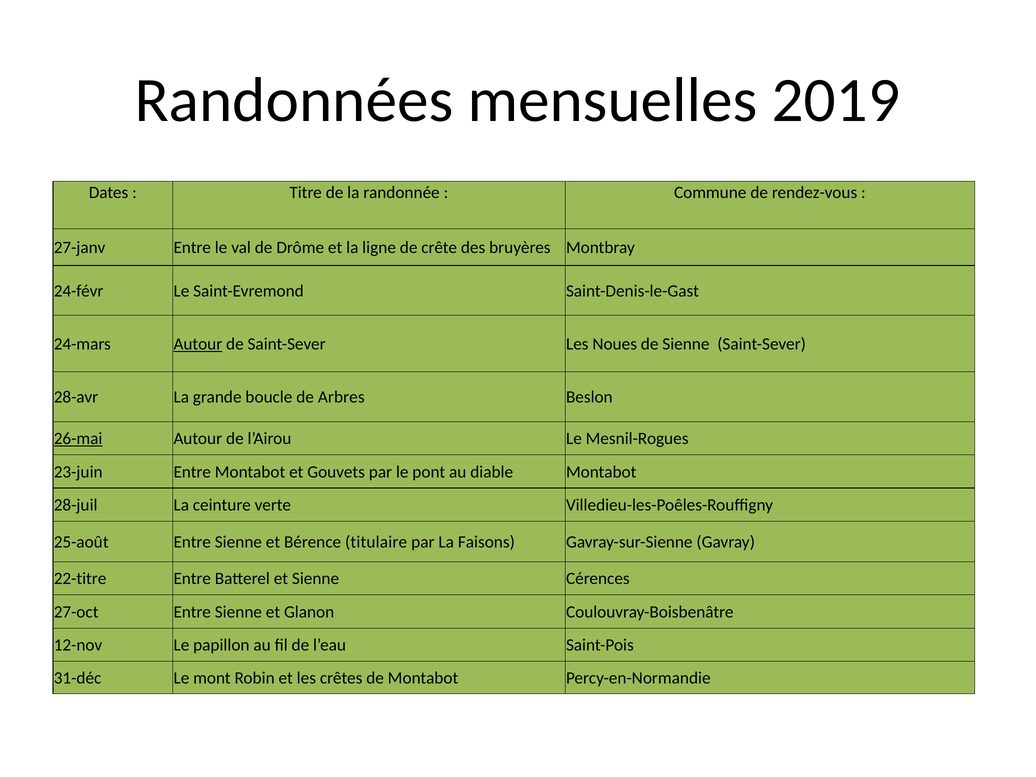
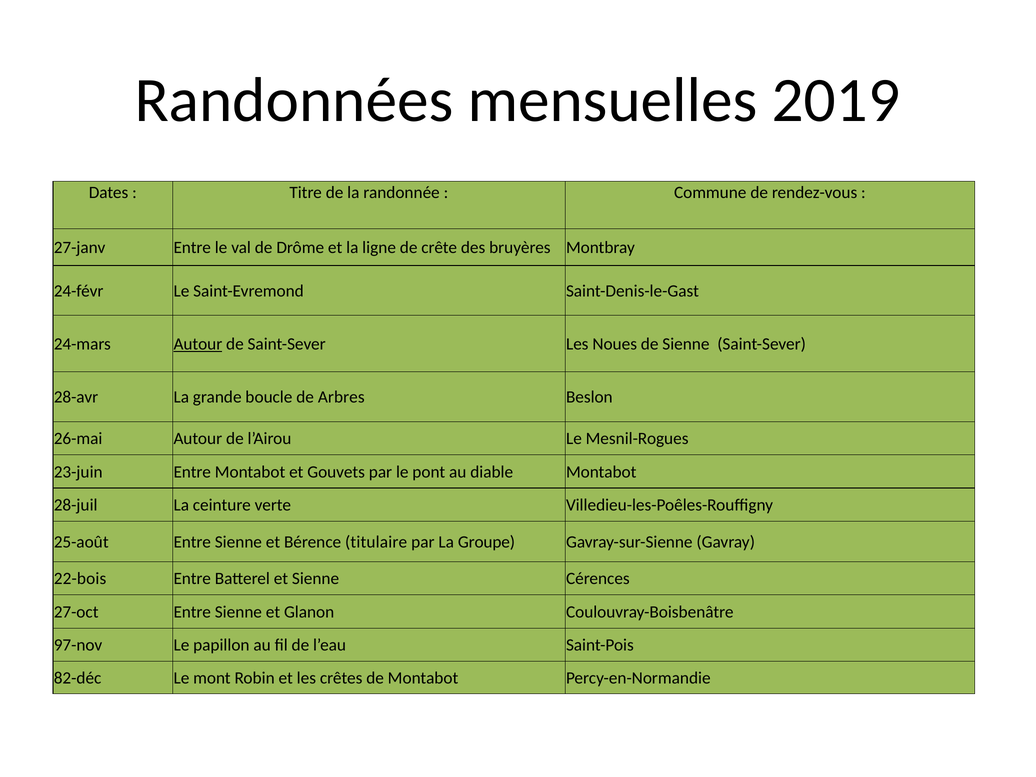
26-mai underline: present -> none (78, 439)
Faisons: Faisons -> Groupe (486, 542)
22-titre: 22-titre -> 22-bois (80, 579)
12-nov: 12-nov -> 97-nov (78, 645)
31-déc: 31-déc -> 82-déc (78, 678)
